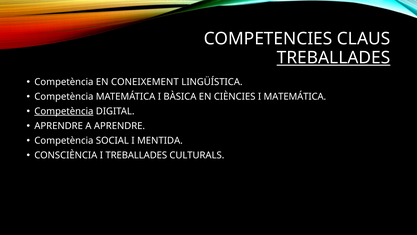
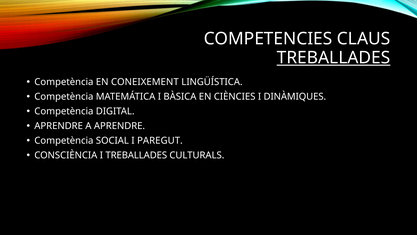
I MATEMÁTICA: MATEMÁTICA -> DINÀMIQUES (295, 96)
Competència underline: present -> none (64, 111)
MENTIDA: MENTIDA -> PAREGUT (160, 140)
